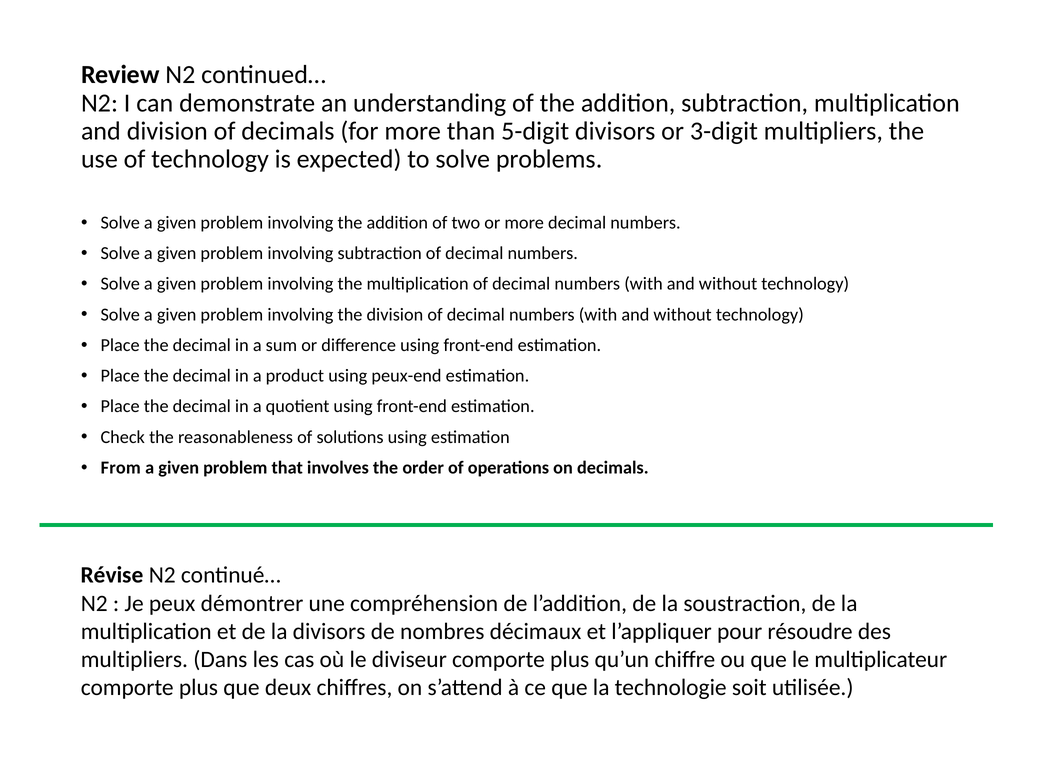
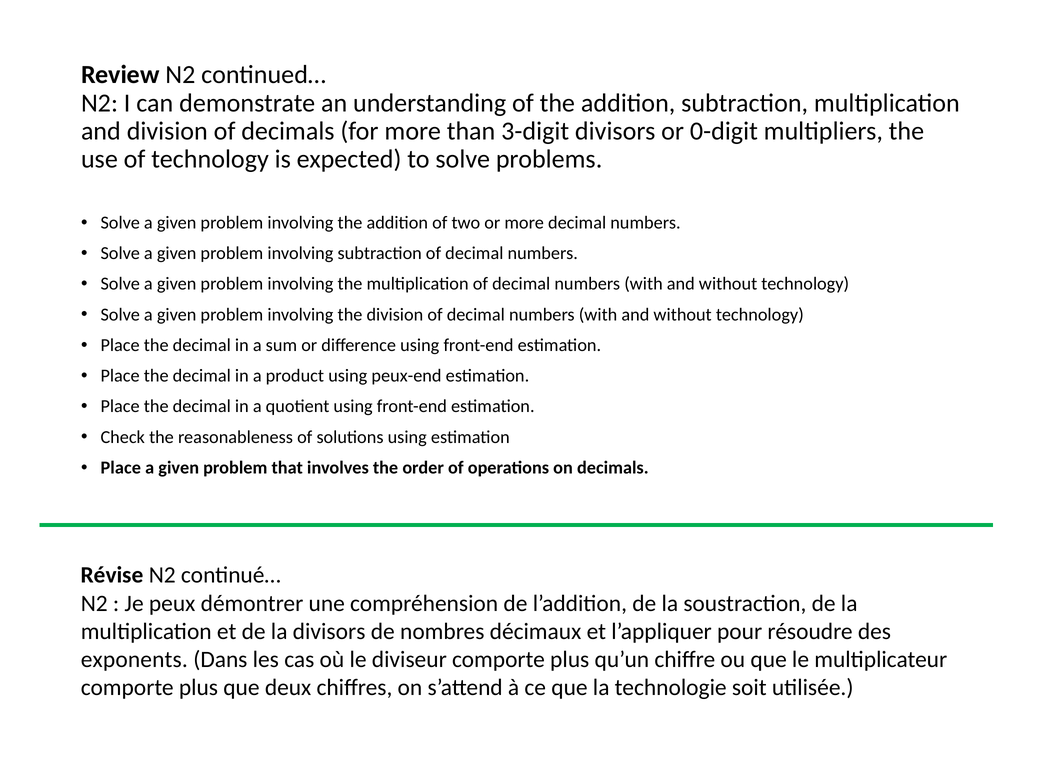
5-digit: 5-digit -> 3-digit (535, 131)
3-digit: 3-digit -> 0-digit (724, 131)
From: From -> Place (121, 467)
multipliers: multipliers -> exponents (134, 659)
